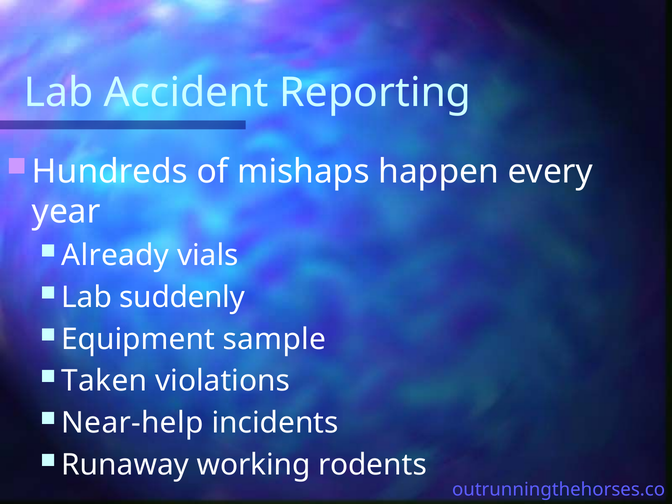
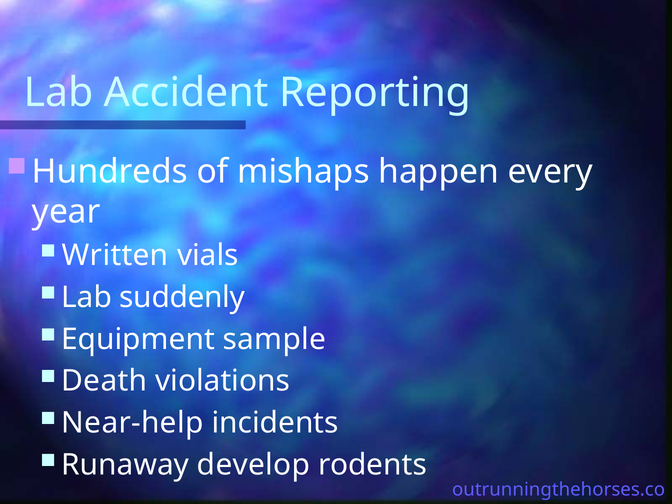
Already: Already -> Written (115, 256)
Taken: Taken -> Death (104, 381)
working: working -> develop (253, 465)
